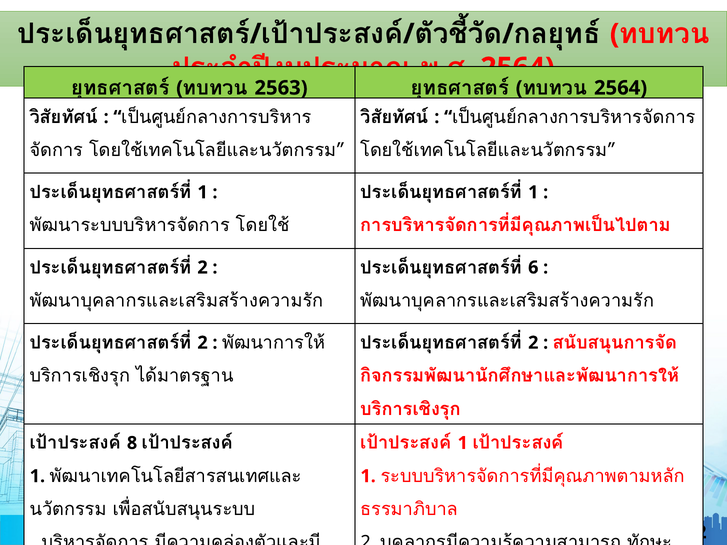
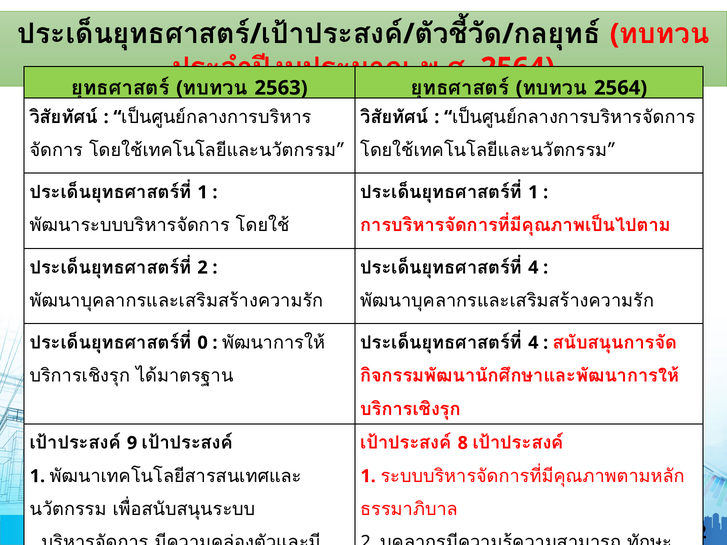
6: 6 -> 4 (533, 268)
2: 2 -> 0 (203, 343)
2: 2 -> 4 (533, 343)
8: 8 -> 9 (132, 443)
1: 1 -> 8 (463, 443)
